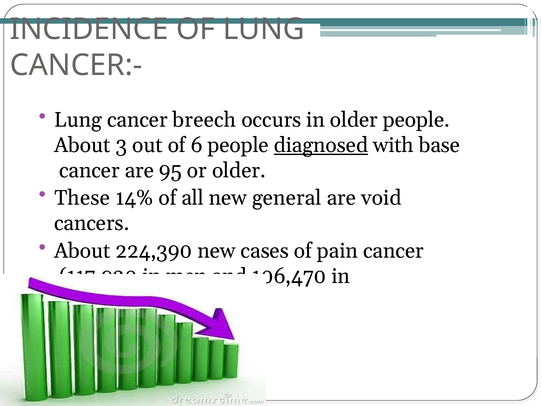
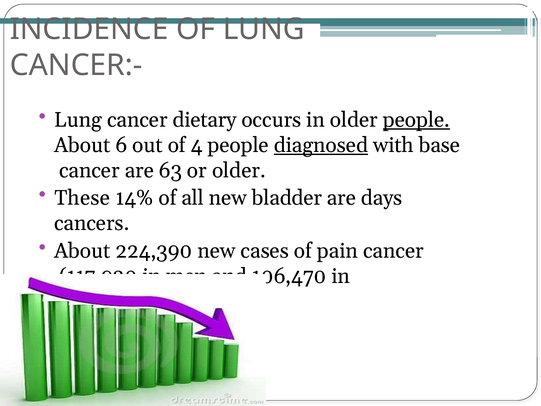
breech: breech -> dietary (205, 120)
people underline: none -> present (416, 120)
3: 3 -> 6 (121, 145)
6: 6 -> 4 (197, 145)
95: 95 -> 63 (171, 170)
general: general -> bladder (287, 198)
void: void -> days (382, 198)
